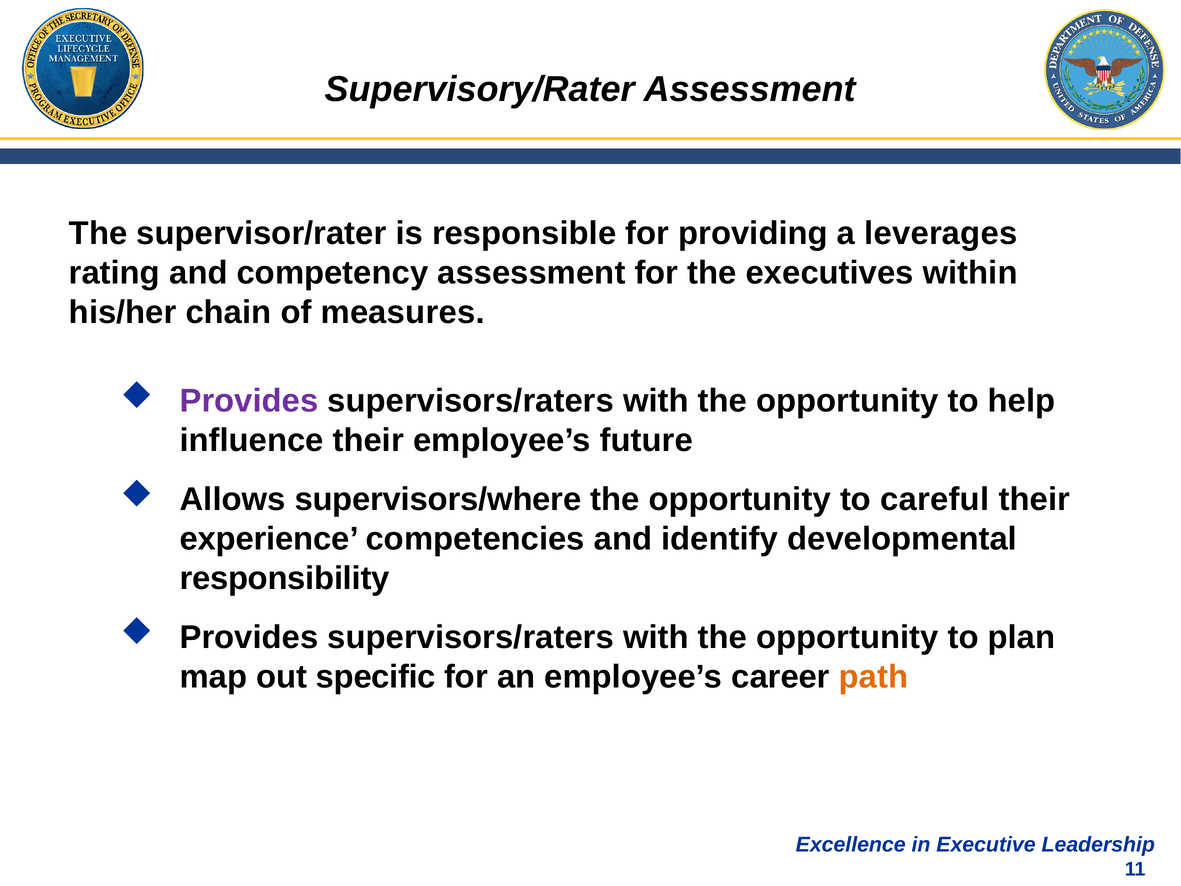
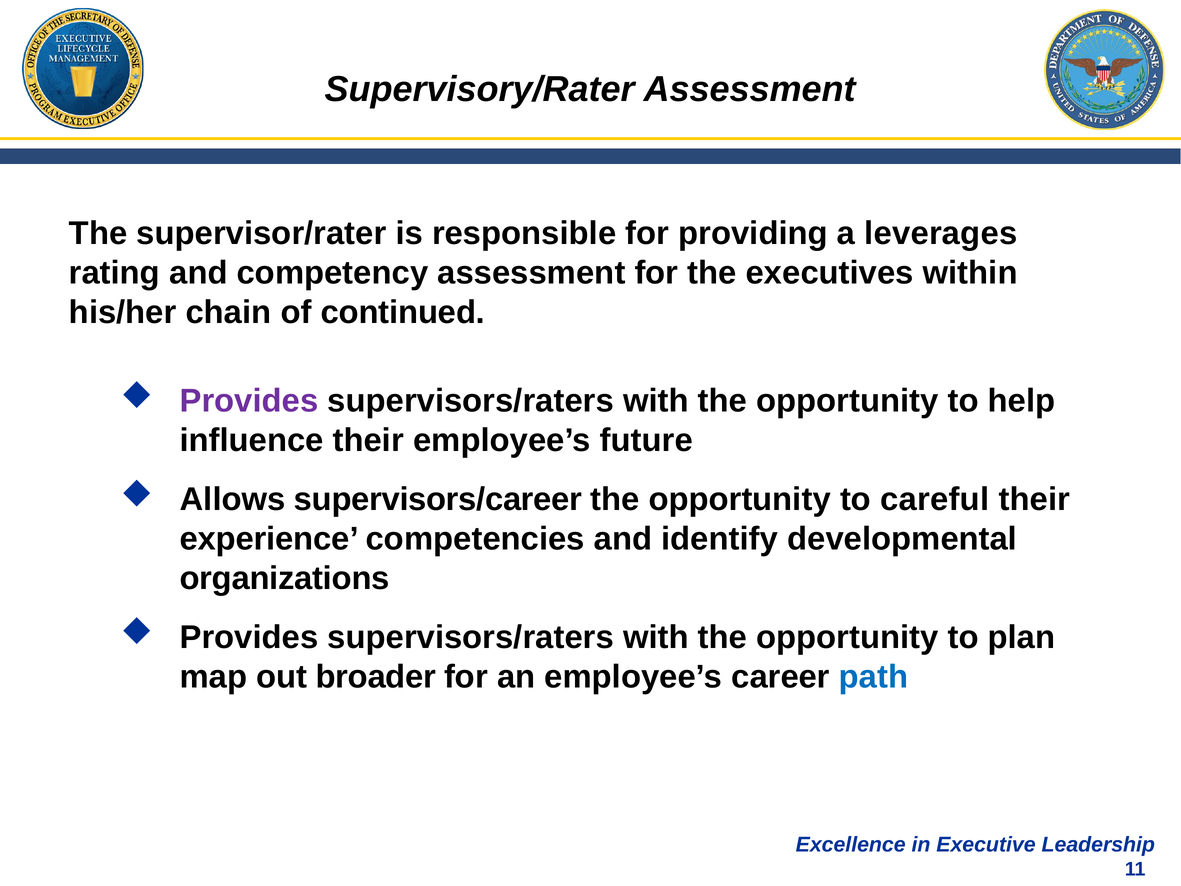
measures: measures -> continued (403, 312)
supervisors/where: supervisors/where -> supervisors/career (438, 499)
responsibility: responsibility -> organizations (285, 578)
specific: specific -> broader (376, 677)
path colour: orange -> blue (874, 677)
